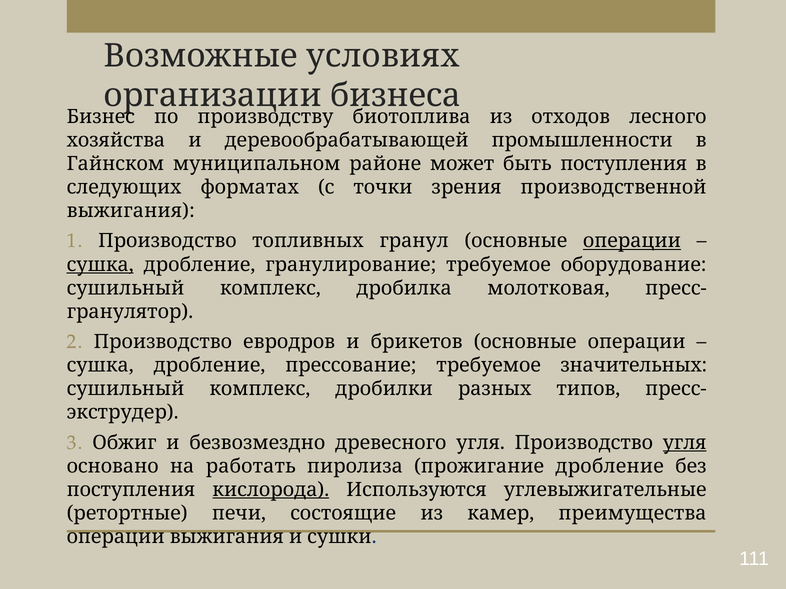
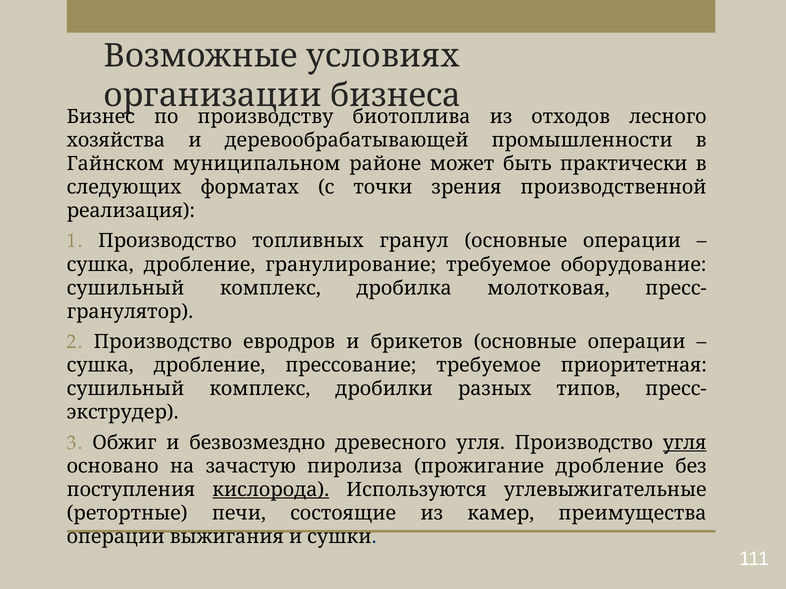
быть поступления: поступления -> практически (624, 164)
выжигания: выжигания -> реализация (131, 211)
операции underline: present -> none (632, 241)
сушка underline: present -> none (100, 265)
значительных: значительных -> приоритетная (634, 366)
работать: работать -> зачастую (251, 467)
